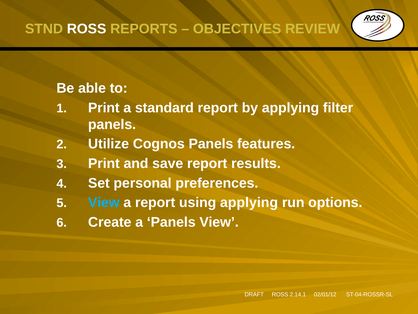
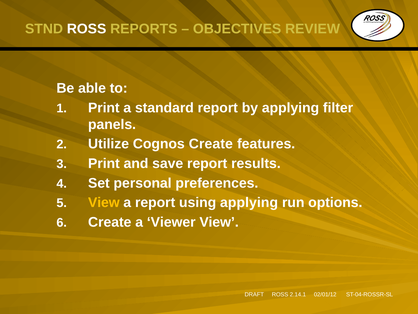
Cognos Panels: Panels -> Create (211, 144)
View colour: light blue -> yellow (104, 202)
a Panels: Panels -> Viewer (171, 222)
